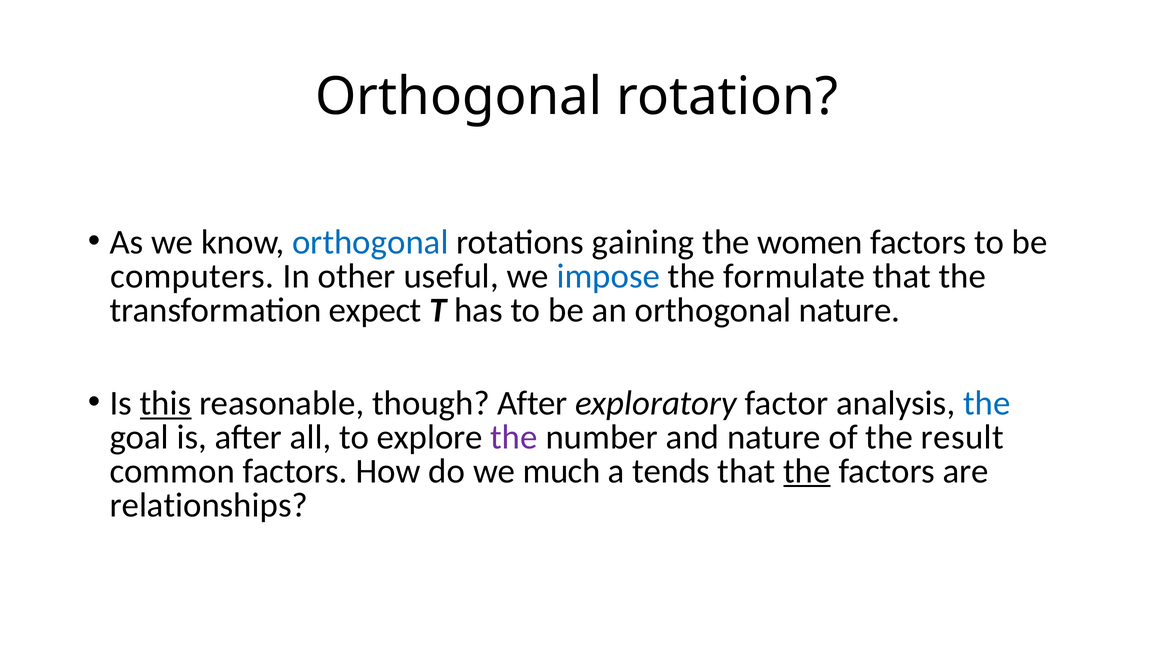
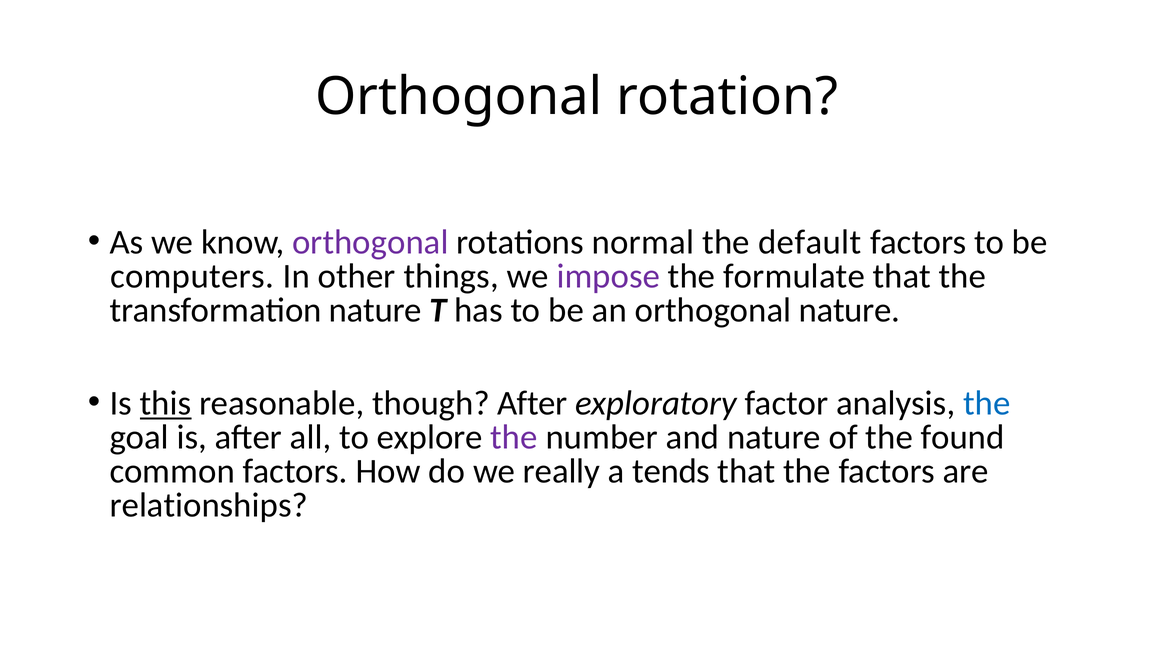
orthogonal colour: blue -> purple (370, 243)
gaining: gaining -> normal (643, 243)
women: women -> default (810, 243)
useful: useful -> things (451, 276)
impose colour: blue -> purple (608, 276)
transformation expect: expect -> nature (375, 310)
result: result -> found (963, 437)
much: much -> really (561, 471)
the underline: present -> none (807, 471)
